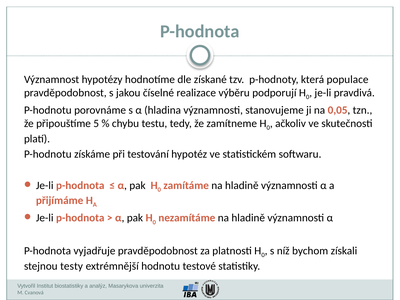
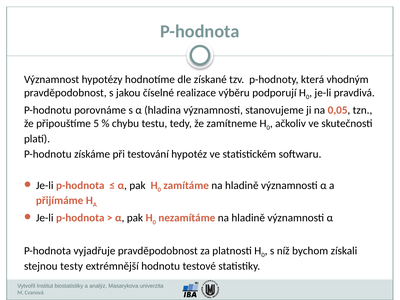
populace: populace -> vhodným (348, 79)
